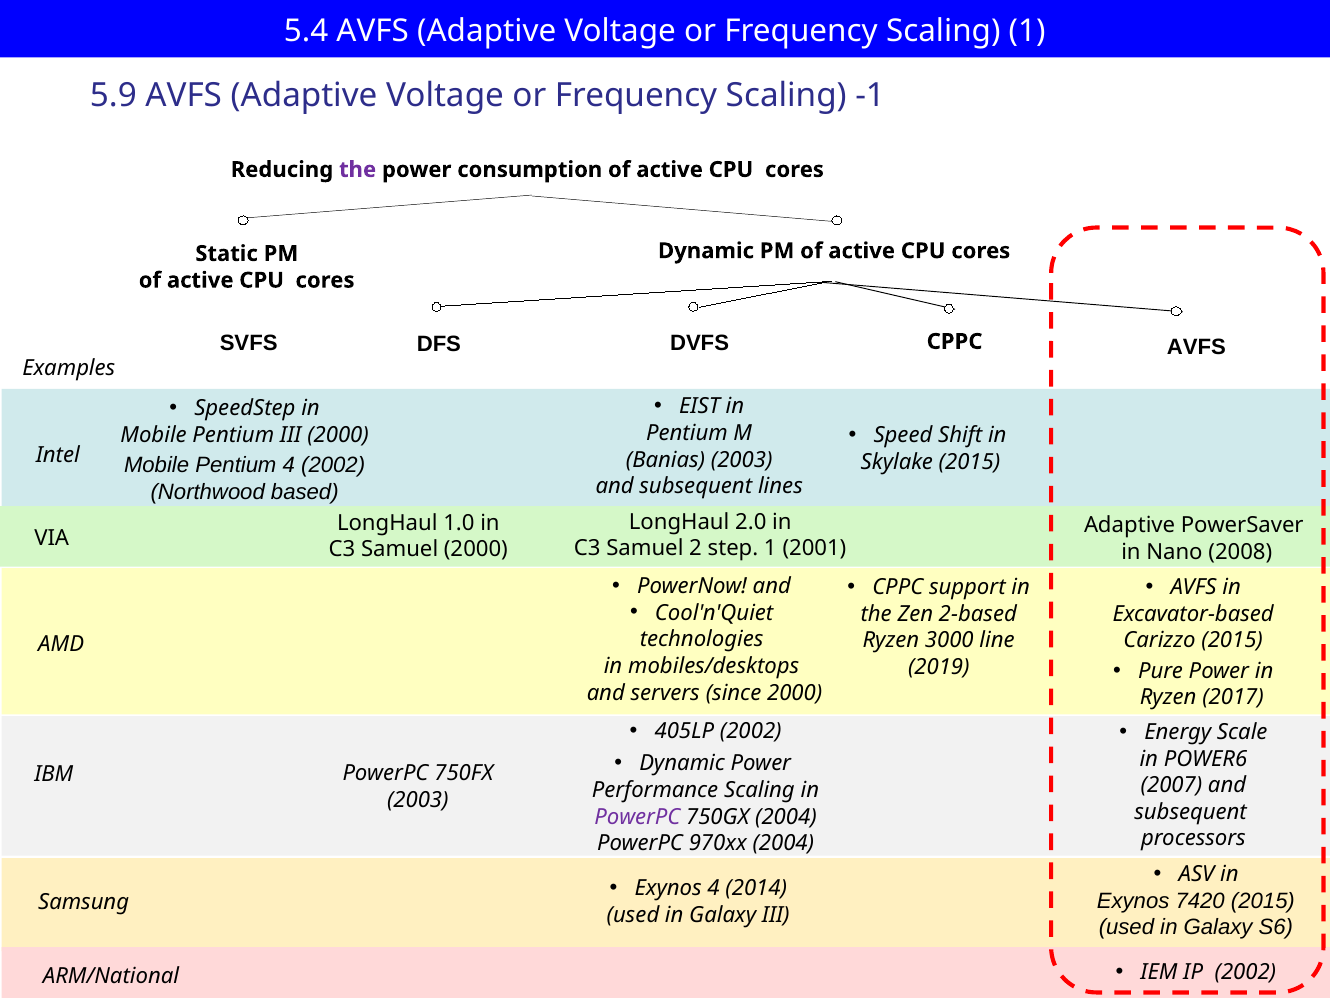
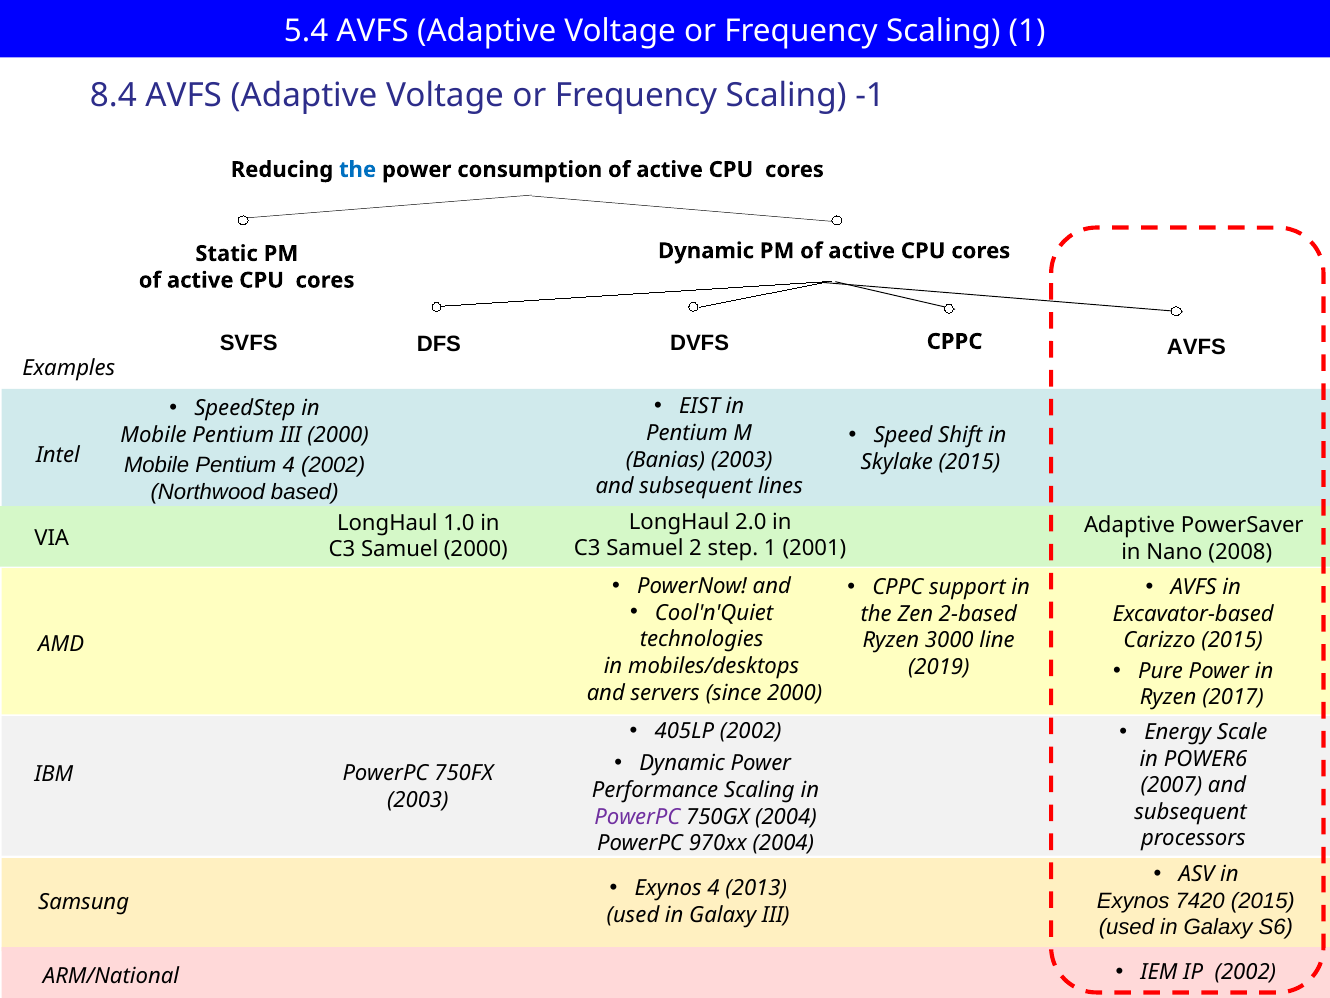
5.9: 5.9 -> 8.4 (113, 95)
the colour: purple -> blue (358, 170)
2014: 2014 -> 2013 (756, 888)
